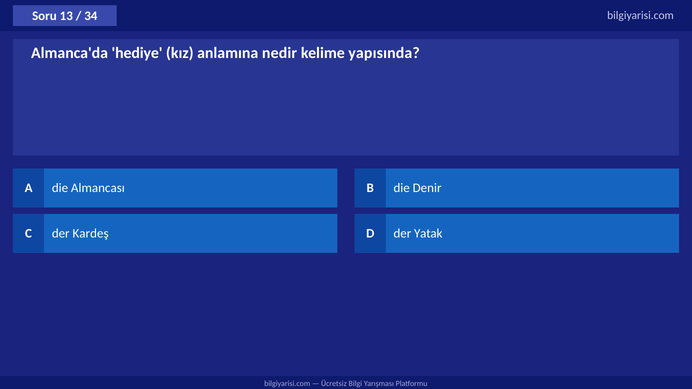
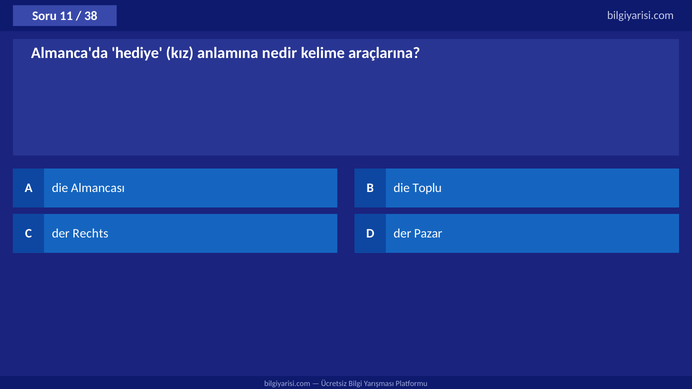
13: 13 -> 11 (66, 16)
34: 34 -> 38 (91, 16)
yapısında: yapısında -> araçlarına (384, 53)
Denir: Denir -> Toplu (427, 188)
Kardeş: Kardeş -> Rechts (91, 234)
Yatak: Yatak -> Pazar (428, 234)
